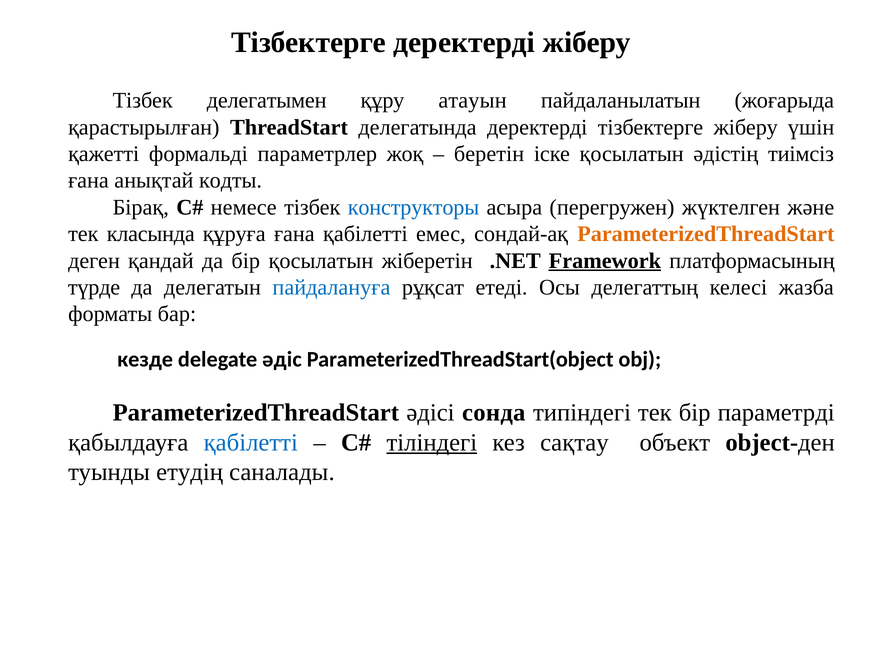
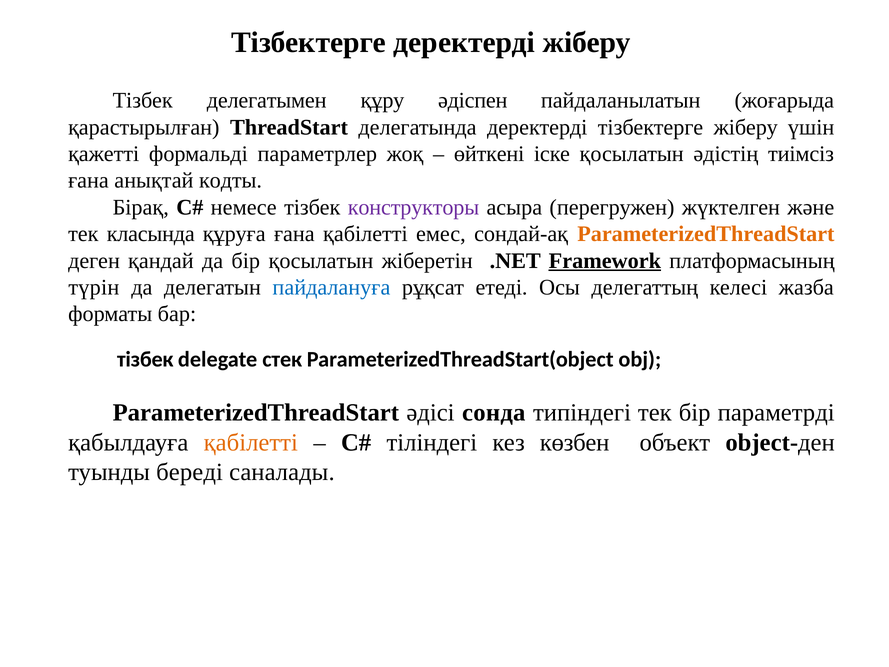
атауын: атауын -> әдіспен (473, 101)
беретін: беретін -> өйткені (489, 154)
конструкторы colour: blue -> purple (414, 207)
түрде: түрде -> түрін (94, 287)
кезде: кезде -> тізбек (145, 359)
әдіс: әдіс -> стек (282, 359)
қабілетті colour: blue -> orange (251, 442)
тіліндегі underline: present -> none (432, 442)
сақтау: сақтау -> көзбен (575, 442)
етудің: етудің -> береді (190, 472)
